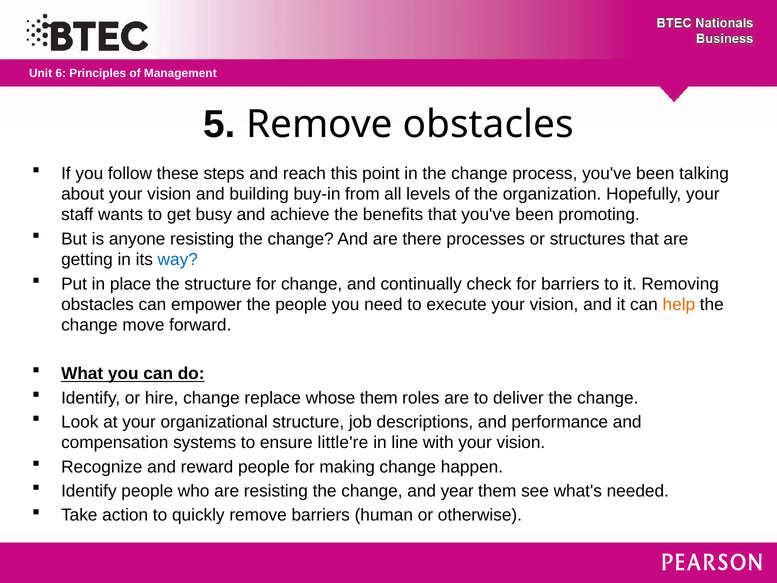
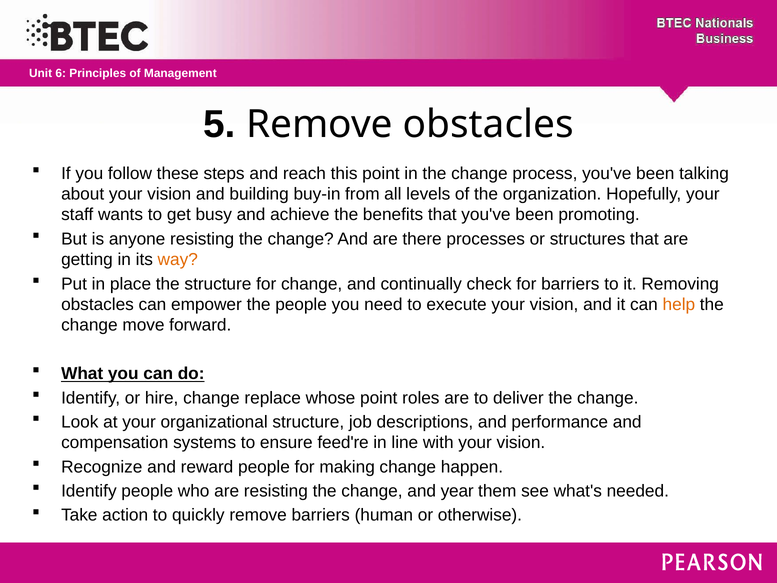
way colour: blue -> orange (178, 260)
whose them: them -> point (379, 398)
little're: little're -> feed're (343, 443)
